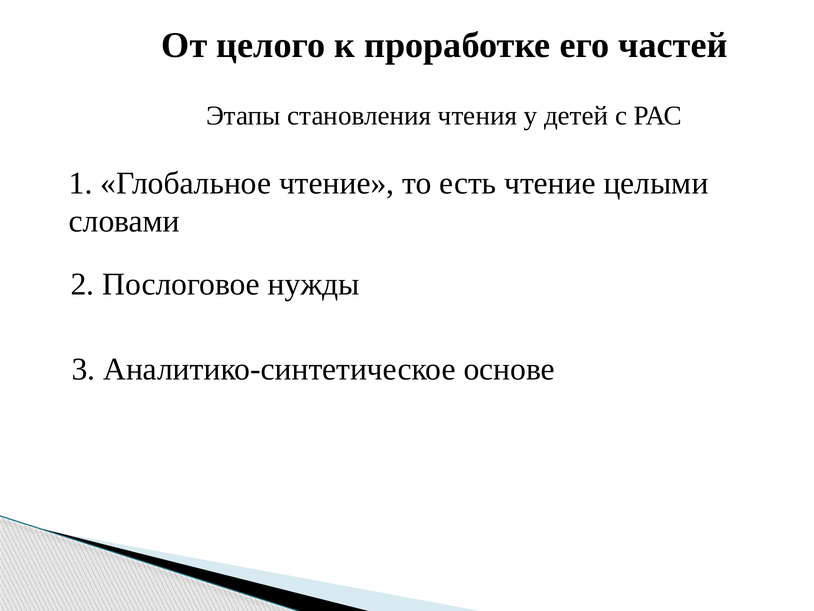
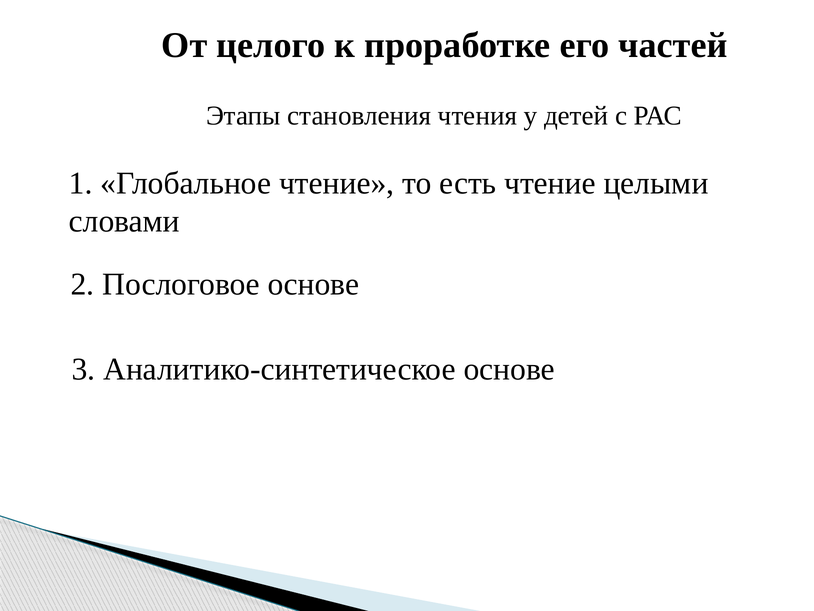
Послоговое нужды: нужды -> основе (314, 284)
